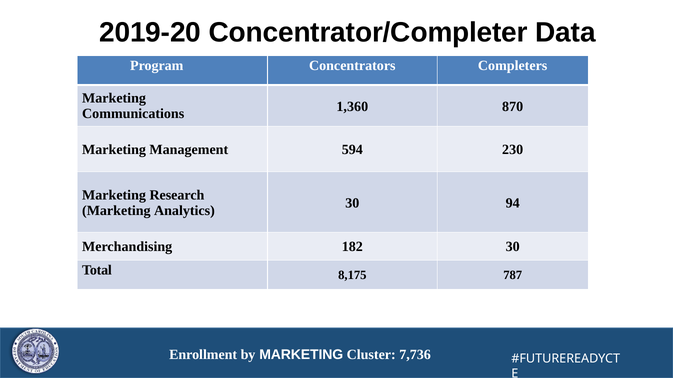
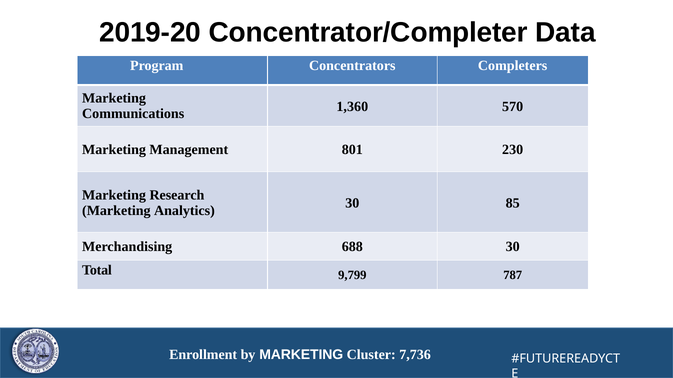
870: 870 -> 570 (513, 107)
594: 594 -> 801 (352, 150)
94: 94 -> 85 (513, 203)
182: 182 -> 688 (352, 247)
8,175: 8,175 -> 9,799 (352, 276)
